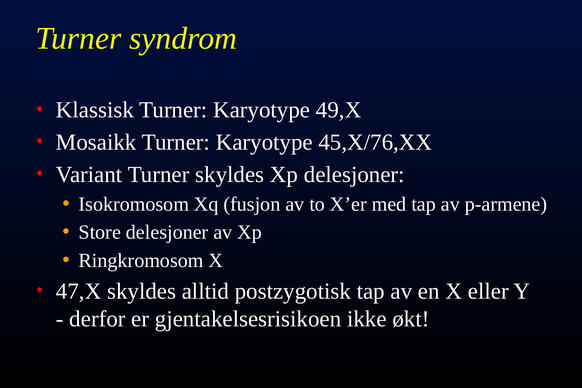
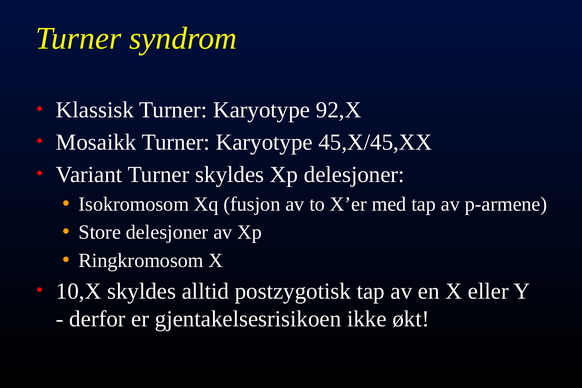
49,X: 49,X -> 92,X (339, 110)
45,X/76,XX: 45,X/76,XX -> 45,X/45,XX (375, 142)
47,X: 47,X -> 10,X (79, 291)
